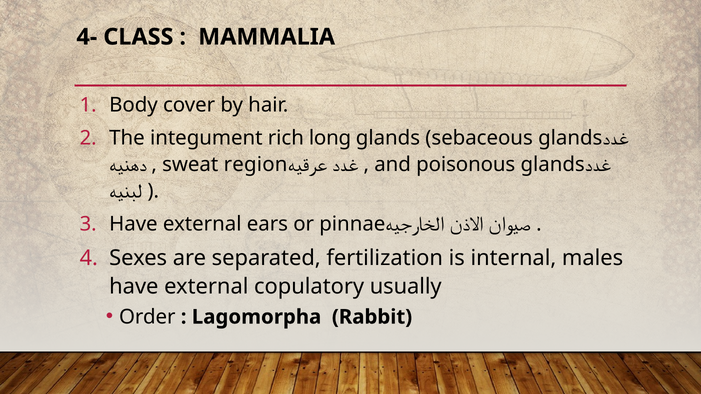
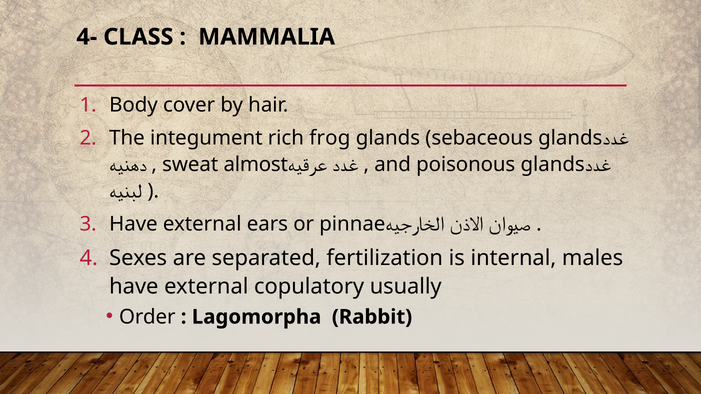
long: long -> frog (330, 138)
region: region -> almost (256, 165)
